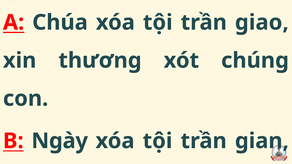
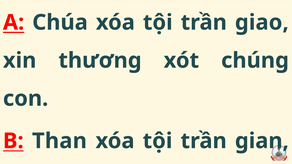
Ngày: Ngày -> Than (59, 141)
